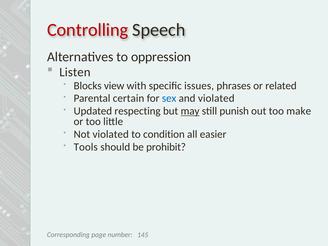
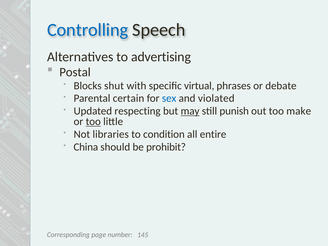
Controlling colour: red -> blue (88, 30)
oppression: oppression -> advertising (161, 57)
Listen: Listen -> Postal (75, 72)
view: view -> shut (114, 86)
issues: issues -> virtual (199, 86)
related: related -> debate (281, 86)
too underline: none -> present (93, 122)
Not violated: violated -> libraries (111, 134)
easier: easier -> entire (213, 134)
Tools: Tools -> China (86, 147)
